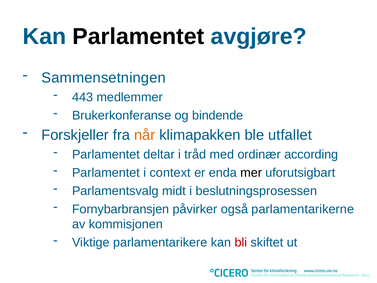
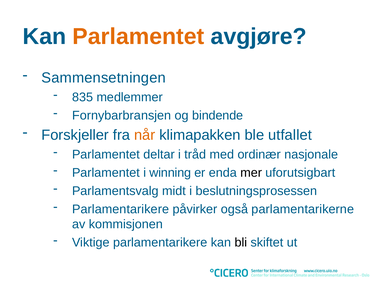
Parlamentet colour: black -> orange (138, 36)
443: 443 -> 835 (83, 97)
Brukerkonferanse: Brukerkonferanse -> Fornybarbransjen (122, 115)
according: according -> nasjonale (311, 154)
context: context -> winning (170, 172)
Fornybarbransjen: Fornybarbransjen -> Parlamentarikere (121, 209)
bli colour: red -> black (241, 242)
